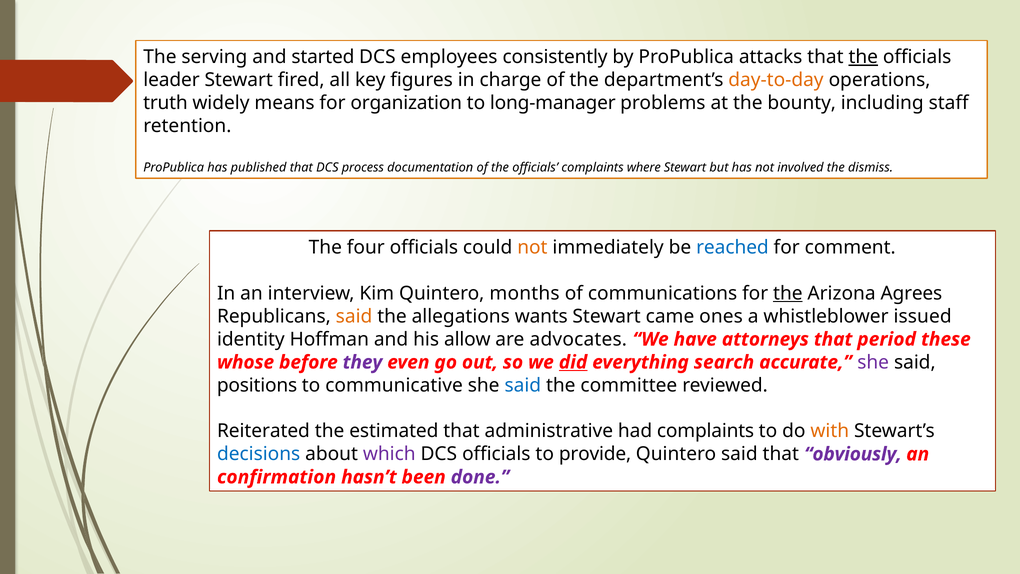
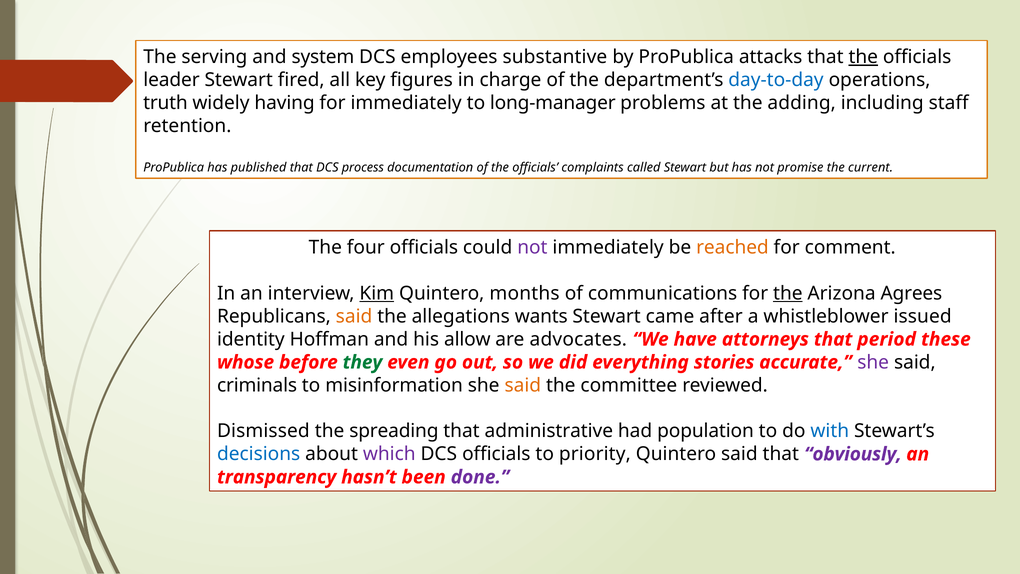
started: started -> system (323, 57)
consistently: consistently -> substantive (555, 57)
day-to-day colour: orange -> blue (776, 80)
means: means -> having (285, 103)
for organization: organization -> immediately (406, 103)
bounty: bounty -> adding (802, 103)
where: where -> called (644, 168)
involved: involved -> promise (800, 168)
dismiss: dismiss -> current (871, 168)
not colour: orange -> purple (532, 247)
reached colour: blue -> orange (732, 247)
Kim underline: none -> present (377, 293)
ones: ones -> after (721, 316)
they colour: purple -> green (363, 362)
did underline: present -> none (573, 362)
search: search -> stories (724, 362)
positions: positions -> criminals (257, 385)
communicative: communicative -> misinformation (394, 385)
said colour: blue -> orange (523, 385)
Reiterated: Reiterated -> Dismissed (263, 431)
estimated: estimated -> spreading (394, 431)
had complaints: complaints -> population (706, 431)
with colour: orange -> blue (830, 431)
provide: provide -> priority (595, 454)
confirmation: confirmation -> transparency (277, 477)
